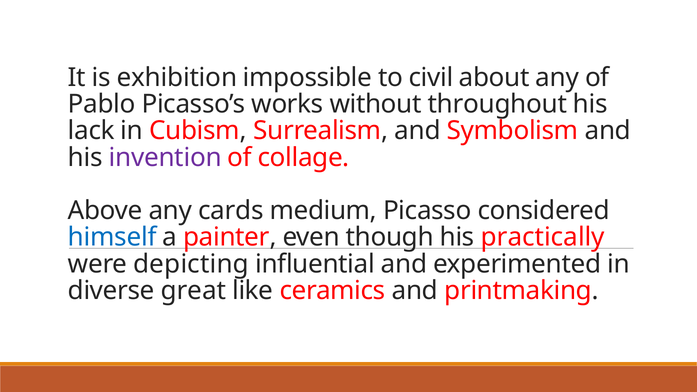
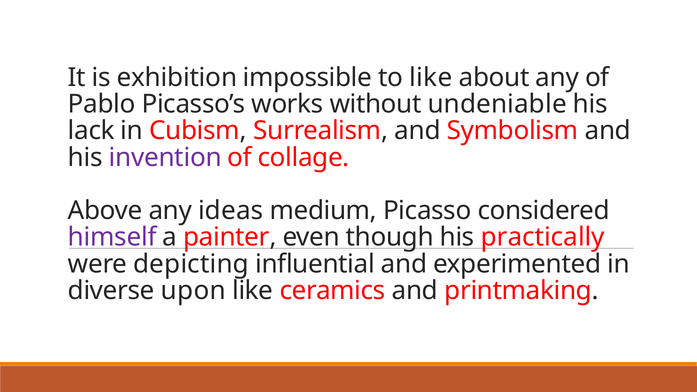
to civil: civil -> like (431, 77)
throughout: throughout -> undeniable (497, 104)
cards: cards -> ideas (231, 211)
himself colour: blue -> purple (112, 237)
great: great -> upon (193, 291)
